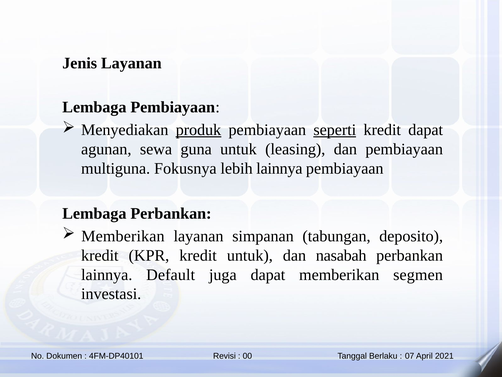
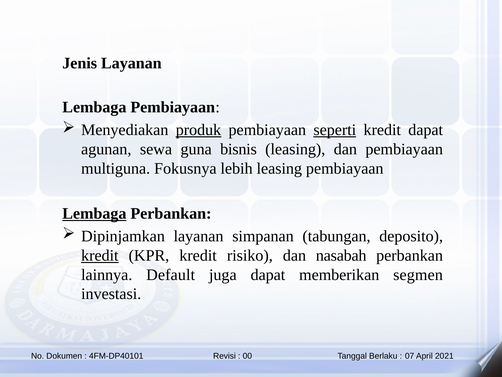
guna untuk: untuk -> bisnis (239, 149)
lebih lainnya: lainnya -> leasing (279, 168)
Lembaga underline: none -> present (94, 213)
Memberikan: Memberikan -> Dipinjamkan (123, 236)
kredit underline: none -> present (100, 255)
kredit untuk: untuk -> risiko (250, 255)
